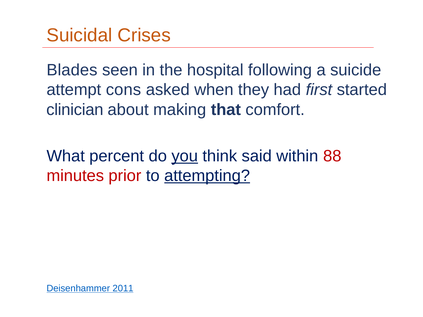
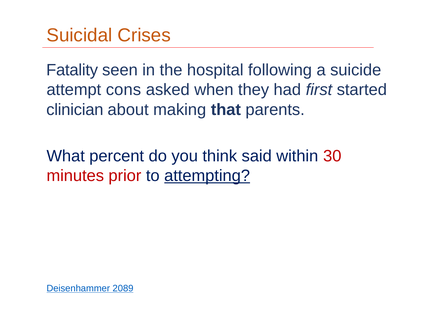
Blades: Blades -> Fatality (72, 70)
comfort: comfort -> parents (275, 110)
you underline: present -> none (185, 156)
88: 88 -> 30 (332, 156)
2011: 2011 -> 2089 (123, 289)
